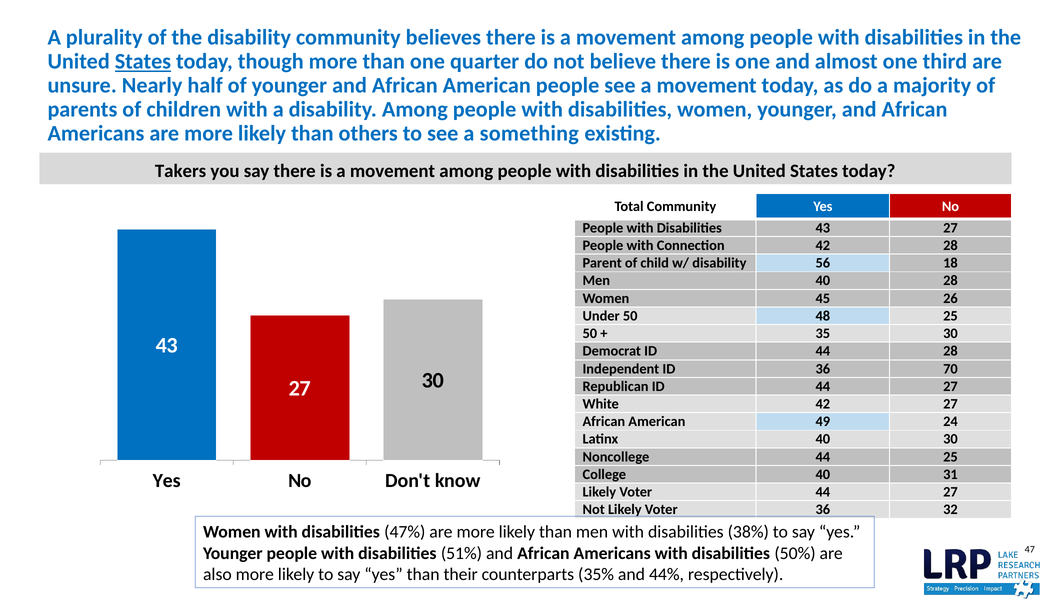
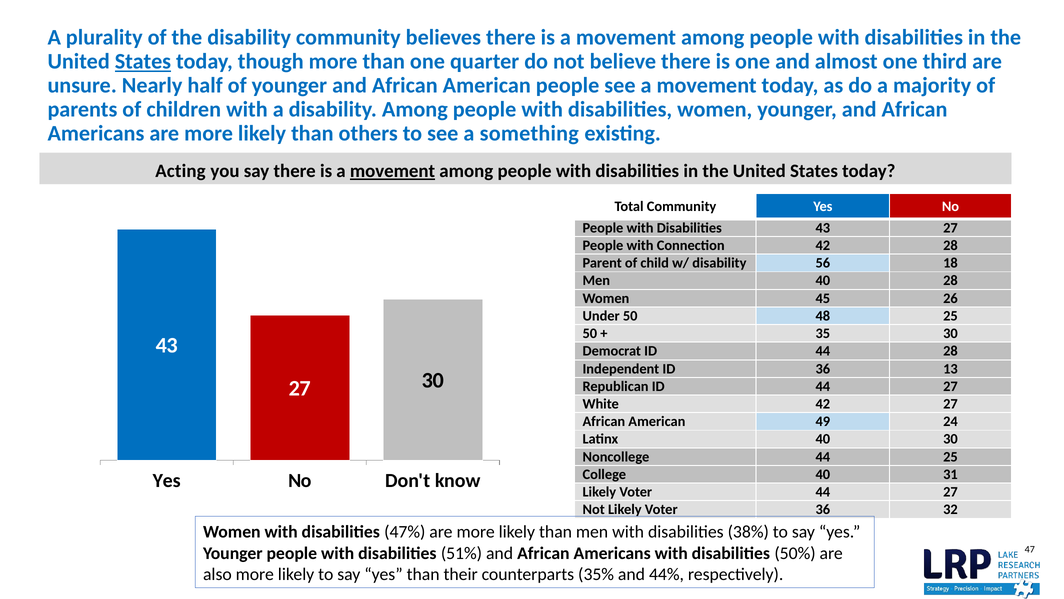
Takers: Takers -> Acting (180, 171)
movement underline: none -> present (392, 171)
70: 70 -> 13 (951, 368)
